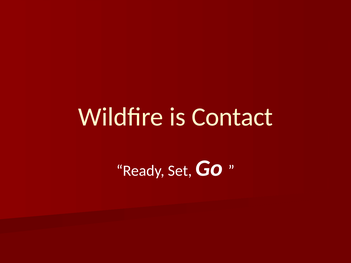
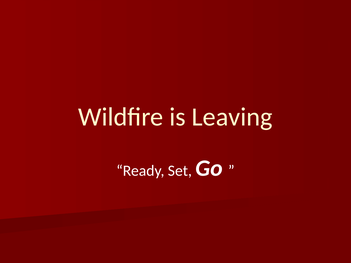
Contact: Contact -> Leaving (232, 117)
